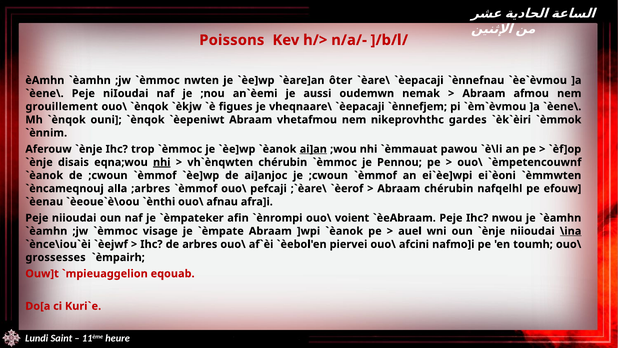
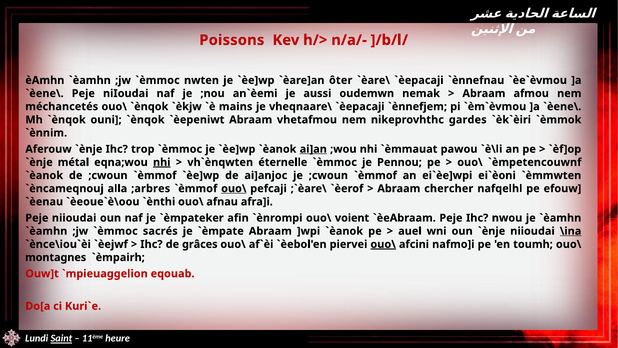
grouillement: grouillement -> méchancetés (62, 106)
figues: figues -> mains (236, 106)
disais: disais -> métal (73, 162)
chérubin: chérubin -> éternelle (283, 162)
ouo\ underline: none -> present (234, 188)
Abraam chérubin: chérubin -> chercher (449, 188)
visage: visage -> sacrés (160, 231)
arbres: arbres -> grâces (200, 244)
ouo\ underline: none -> present (383, 244)
grossesses: grossesses -> montagnes (56, 257)
Saint underline: none -> present (61, 338)
